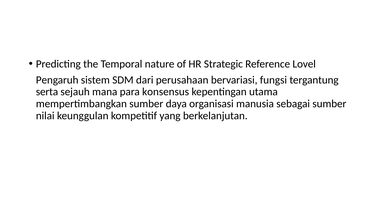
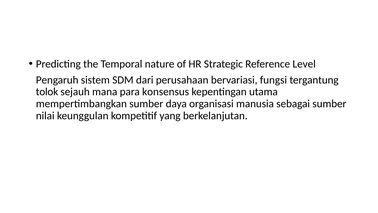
Lovel: Lovel -> Level (304, 64)
serta: serta -> tolok (47, 92)
